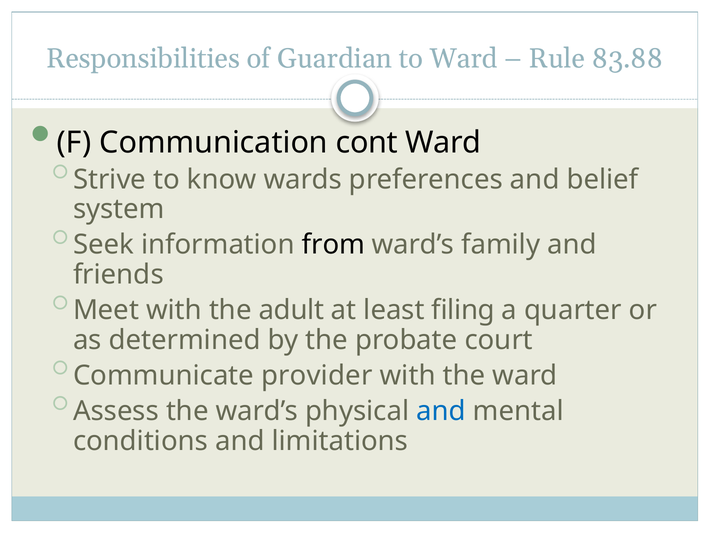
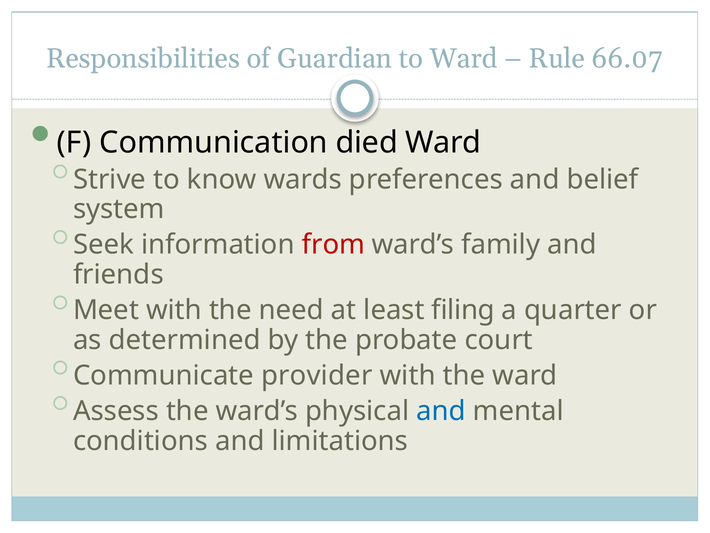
83.88: 83.88 -> 66.07 (627, 59)
cont: cont -> died (367, 143)
from colour: black -> red (333, 245)
adult: adult -> need (291, 310)
